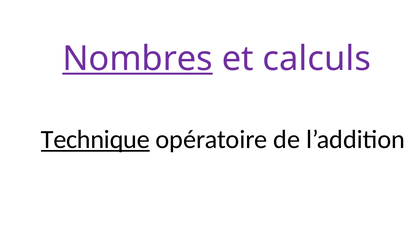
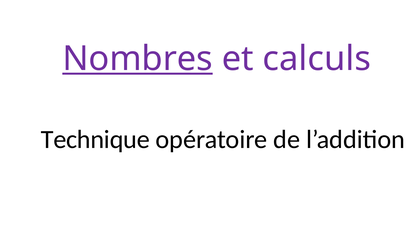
Technique underline: present -> none (95, 140)
